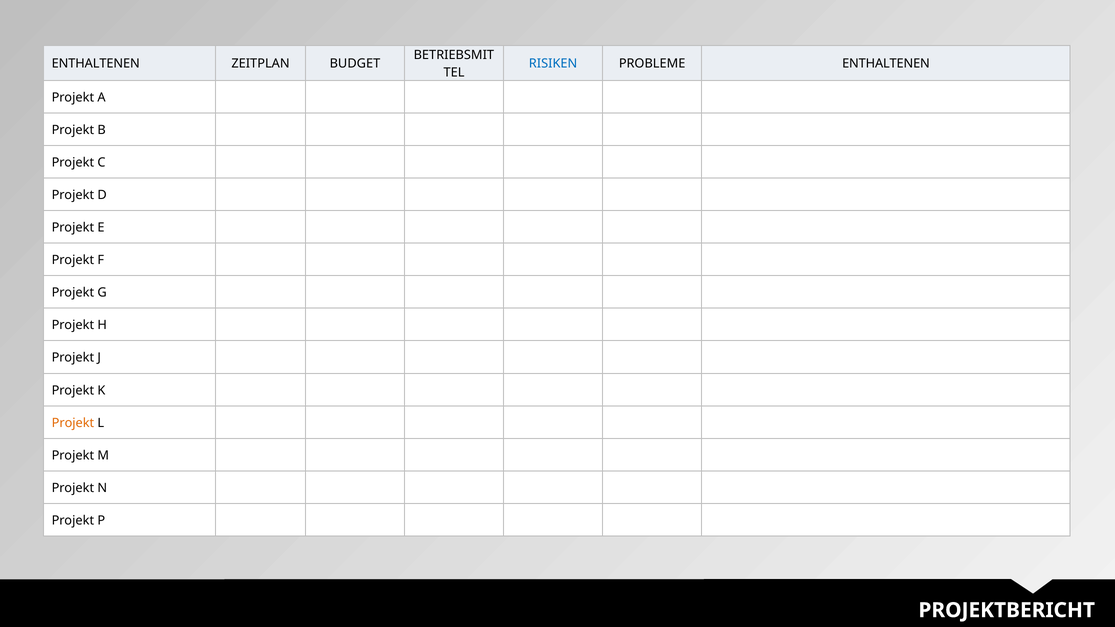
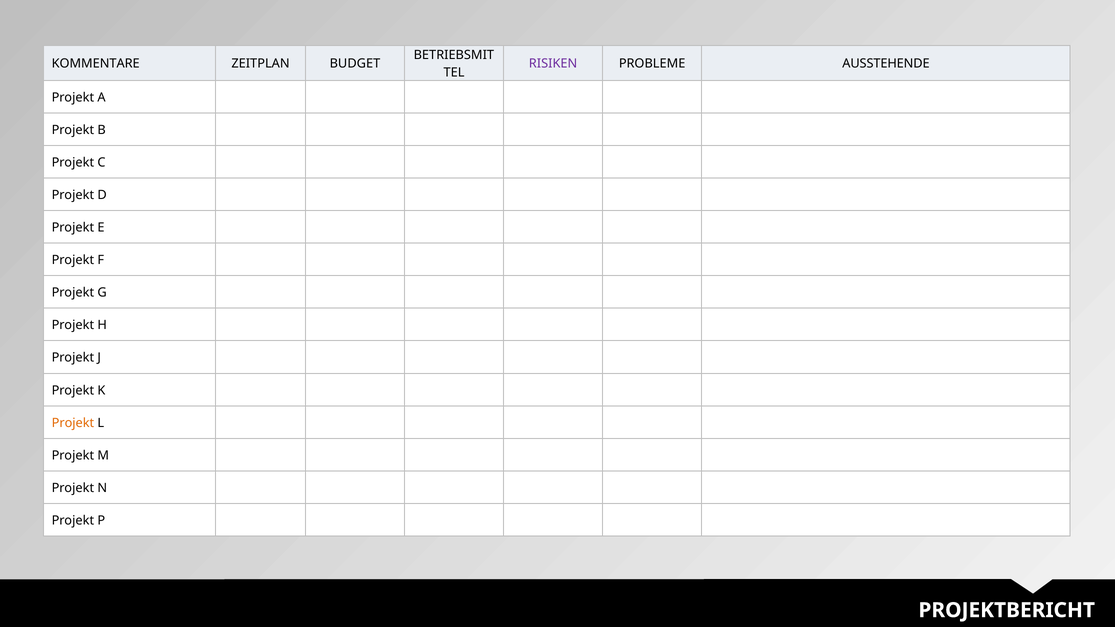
ENTHALTENEN: ENTHALTENEN -> KOMMENTARE (96, 64)
RISIKEN colour: blue -> purple (553, 64)
PROBLEME ENTHALTENEN: ENTHALTENEN -> AUSSTEHENDE (886, 64)
